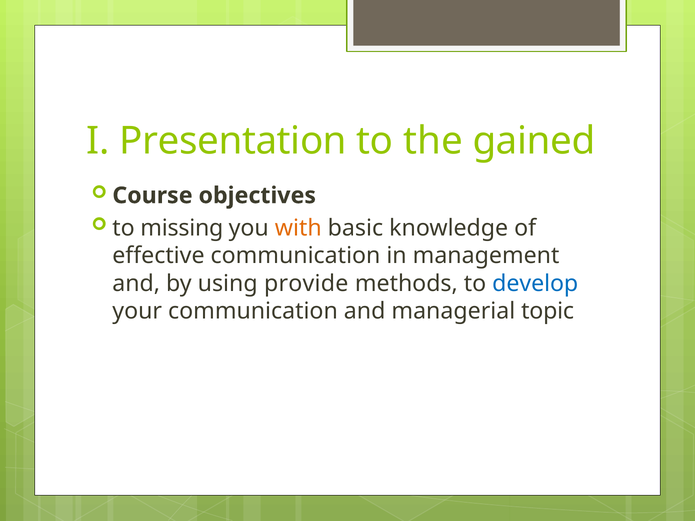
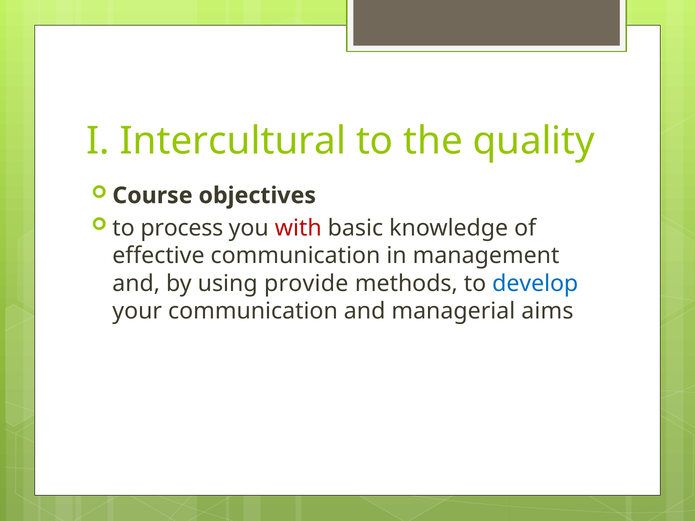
Presentation: Presentation -> Intercultural (233, 141)
gained: gained -> quality (534, 141)
missing: missing -> process (182, 228)
with colour: orange -> red (298, 228)
topic: topic -> aims (547, 311)
